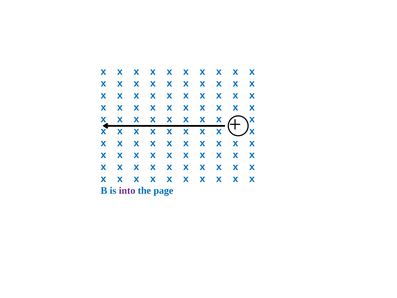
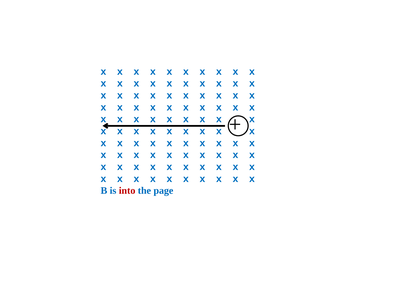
into colour: purple -> red (127, 191)
